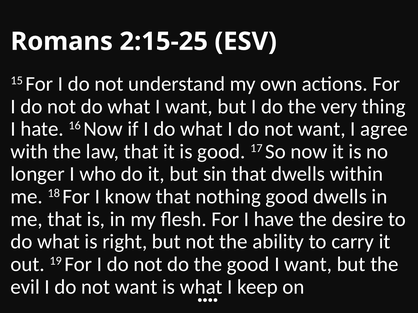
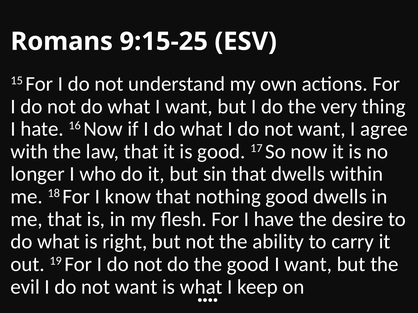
2:15-25: 2:15-25 -> 9:15-25 (164, 42)
